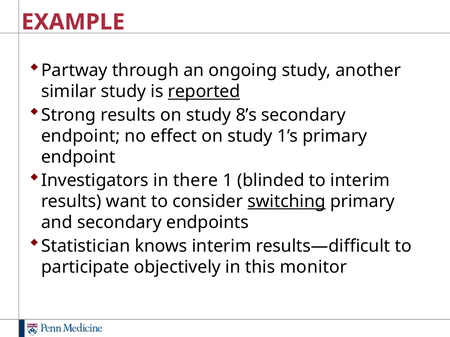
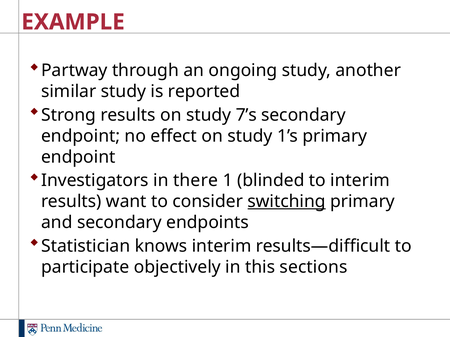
reported underline: present -> none (204, 92)
8’s: 8’s -> 7’s (246, 115)
monitor: monitor -> sections (314, 267)
